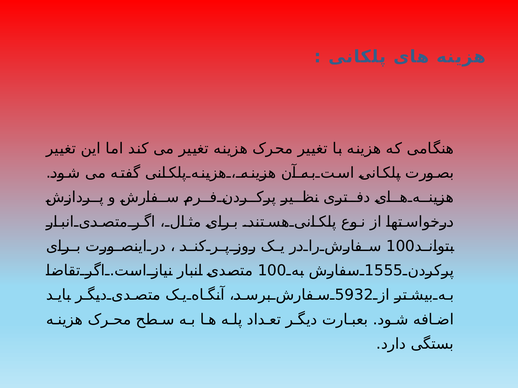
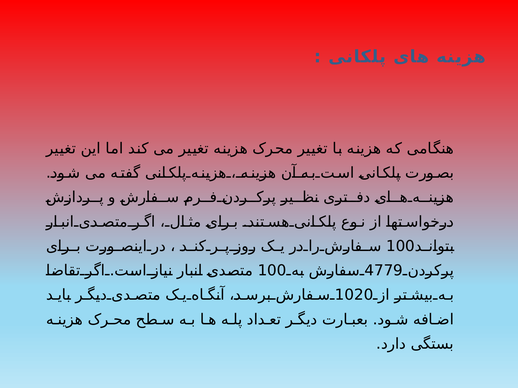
1555: 1555 -> 4779 (384, 271)
5932: 5932 -> 1020 (354, 295)
